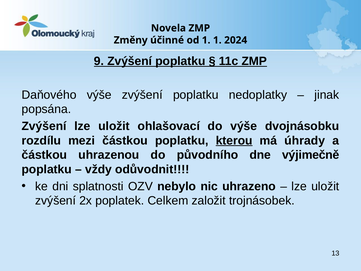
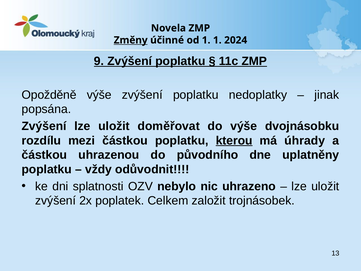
Změny underline: none -> present (131, 40)
Daňového: Daňového -> Opožděně (49, 95)
ohlašovací: ohlašovací -> doměřovat (169, 126)
výjimečně: výjimečně -> uplatněny (311, 155)
